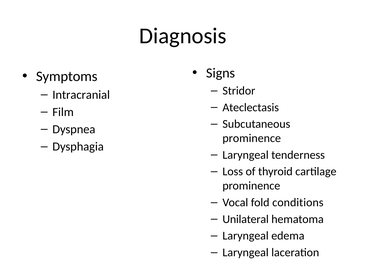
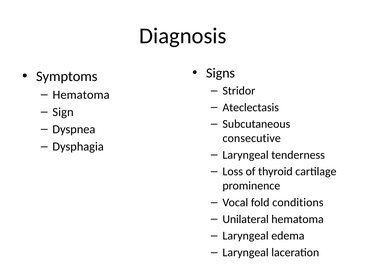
Intracranial: Intracranial -> Hematoma (81, 95)
Film: Film -> Sign (63, 112)
prominence: prominence -> consecutive (252, 138)
